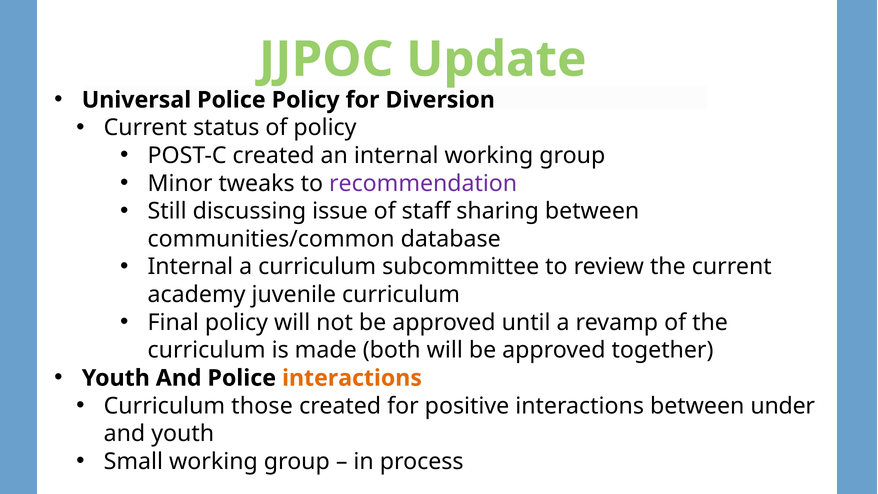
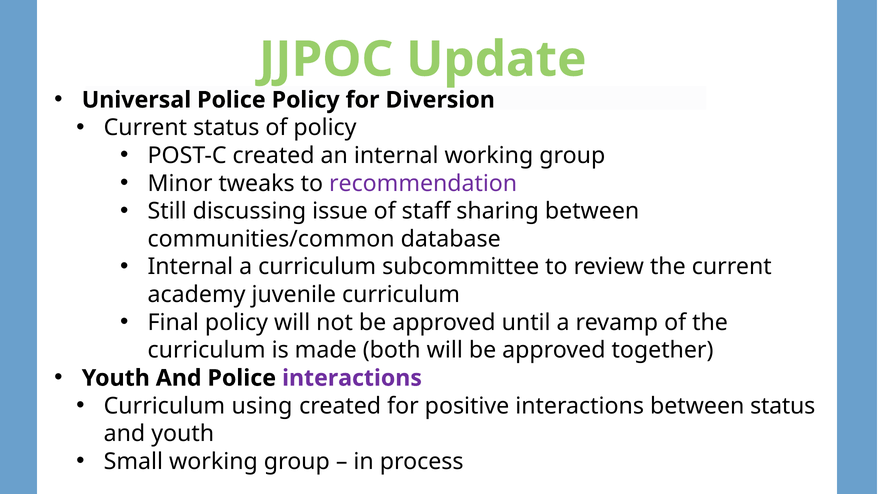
interactions colour: orange -> purple (352, 378)
those: those -> using (262, 406)
between under: under -> status (783, 406)
